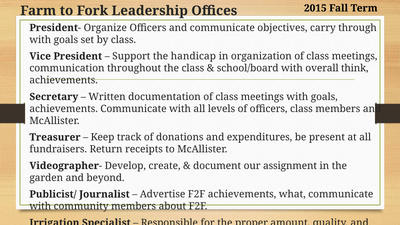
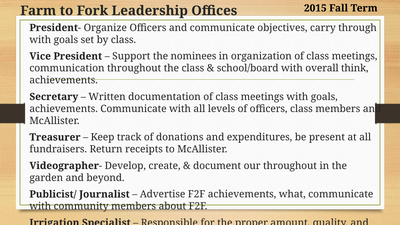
handicap: handicap -> nominees (193, 56)
our assignment: assignment -> throughout (290, 166)
